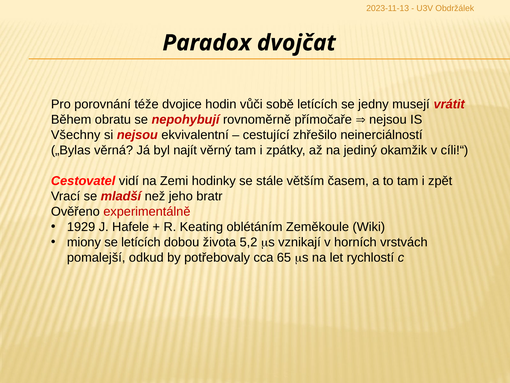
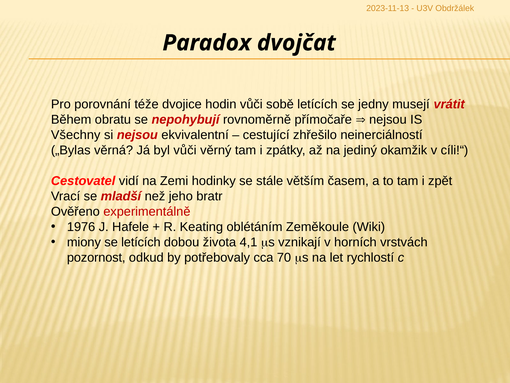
byl najít: najít -> vůči (185, 150)
1929: 1929 -> 1976 (81, 227)
5,2: 5,2 -> 4,1 (249, 242)
pomalejší: pomalejší -> pozornost (96, 257)
65: 65 -> 70 (284, 257)
